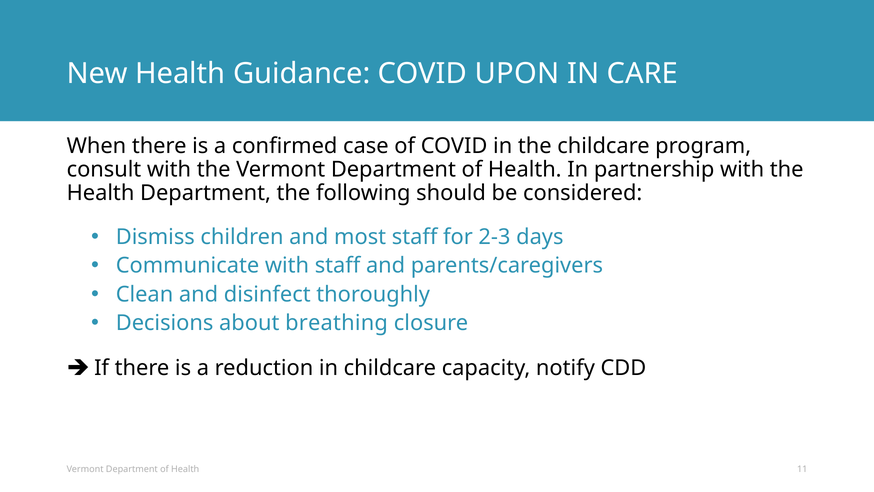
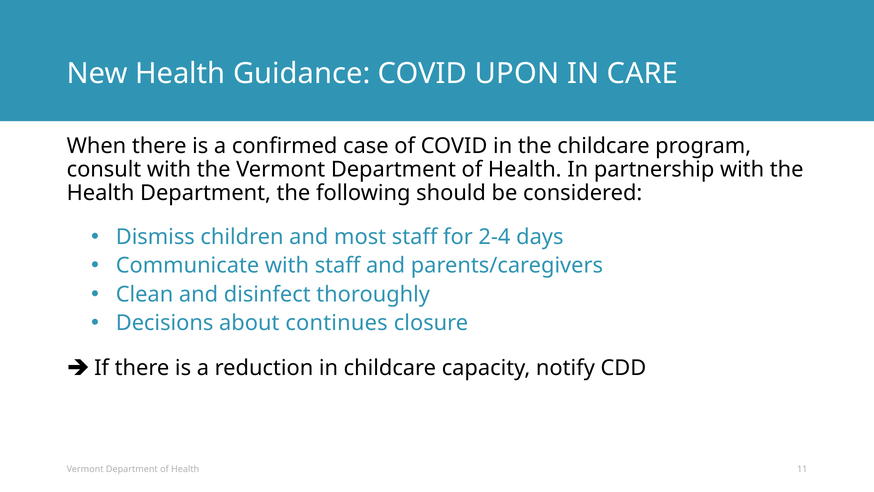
2-3: 2-3 -> 2-4 (494, 237)
breathing: breathing -> continues (337, 323)
